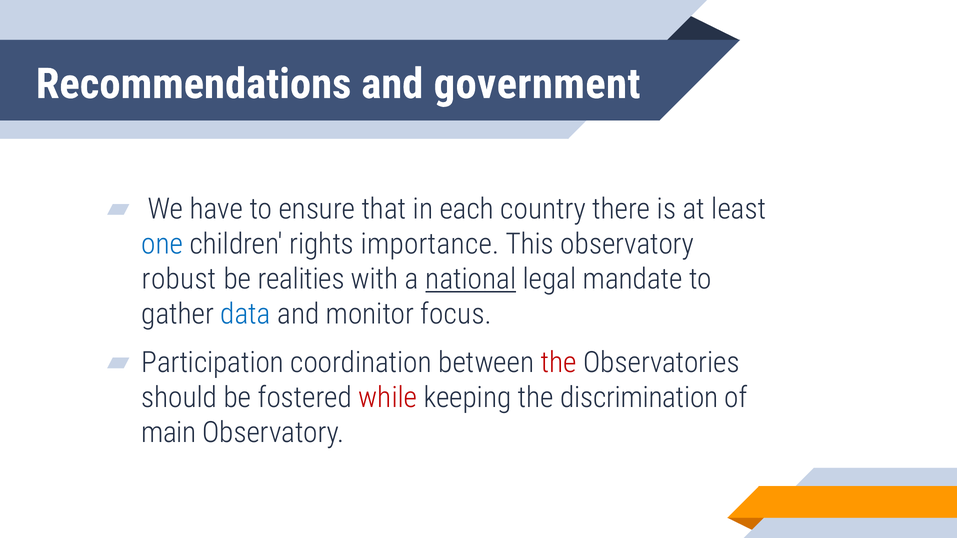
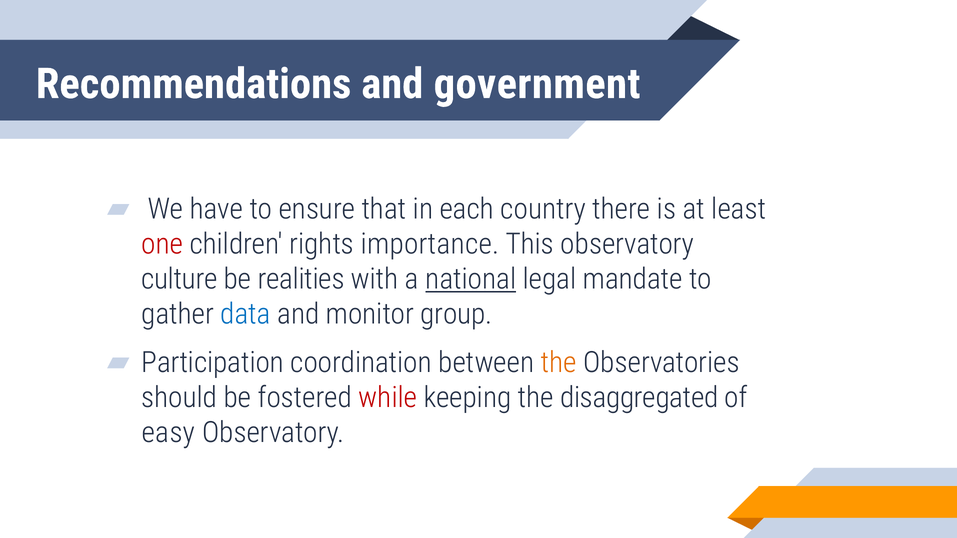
one colour: blue -> red (162, 244)
robust: robust -> culture (179, 279)
focus: focus -> group (456, 314)
the colour: red -> orange (559, 363)
discrimination: discrimination -> disaggregated (639, 398)
main: main -> easy (168, 433)
